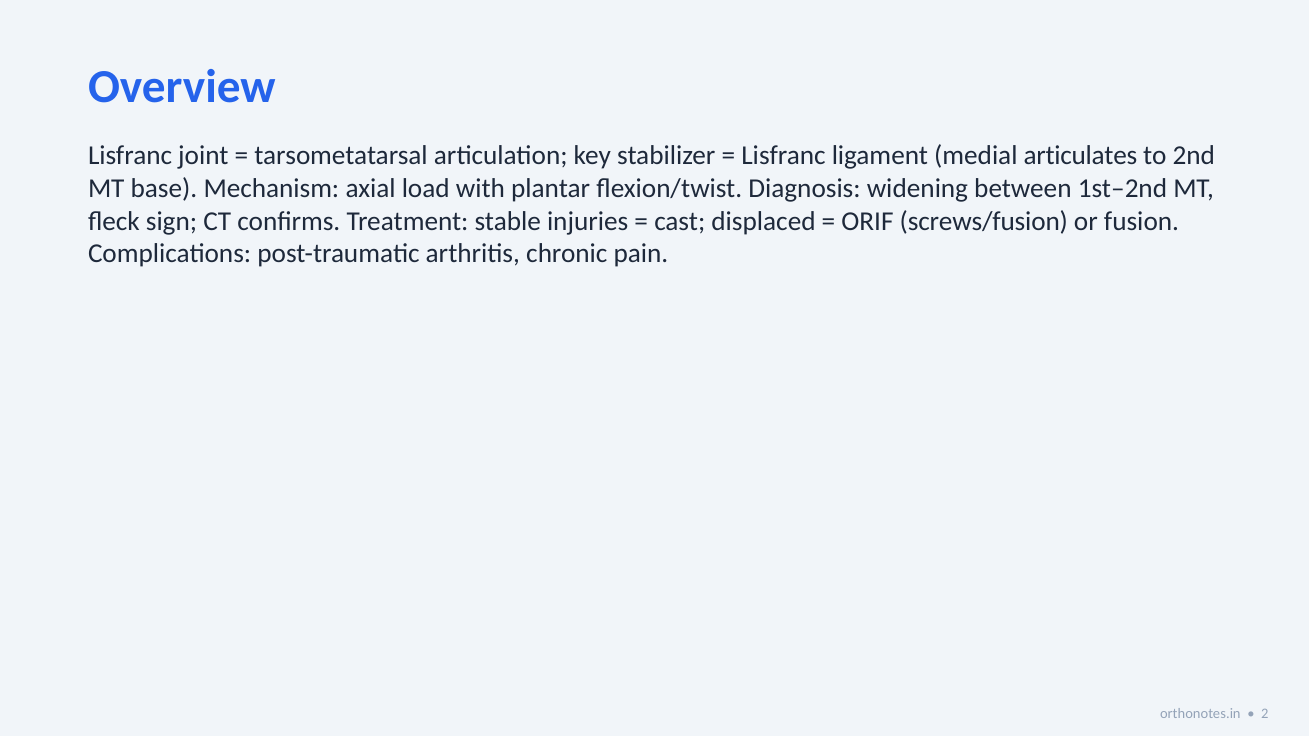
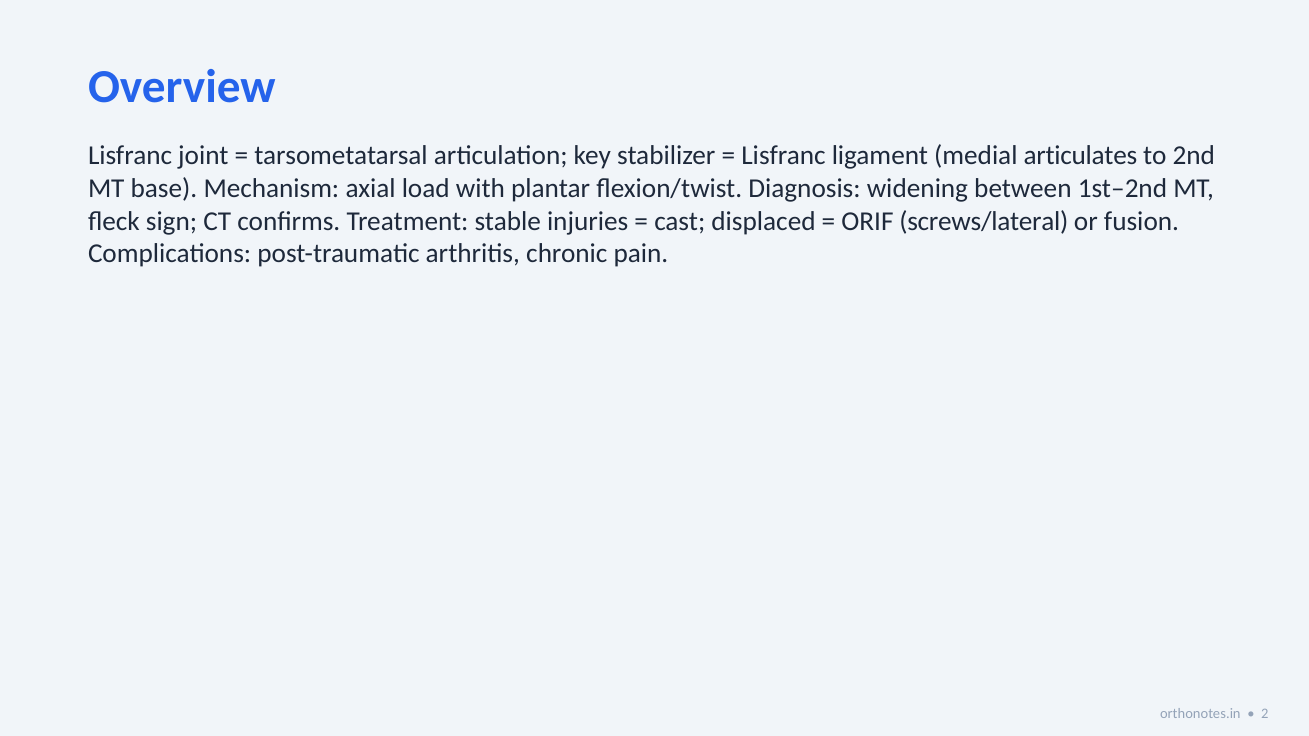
screws/fusion: screws/fusion -> screws/lateral (984, 221)
